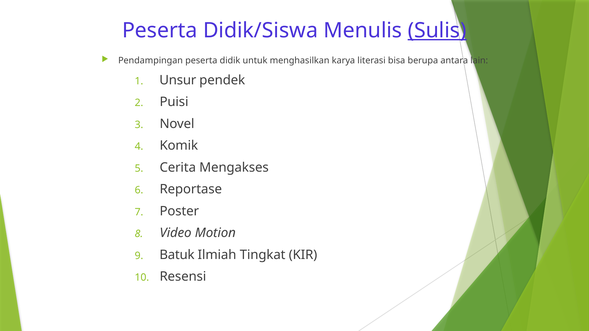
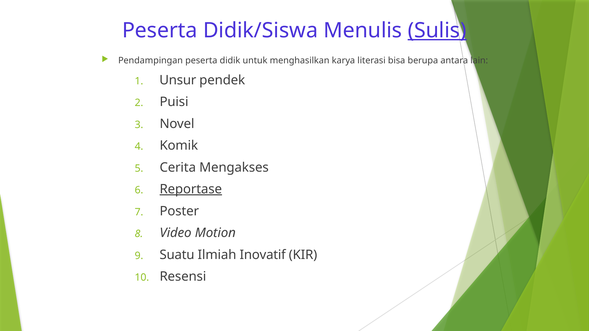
Reportase underline: none -> present (191, 189)
Batuk: Batuk -> Suatu (177, 255)
Tingkat: Tingkat -> Inovatif (263, 255)
